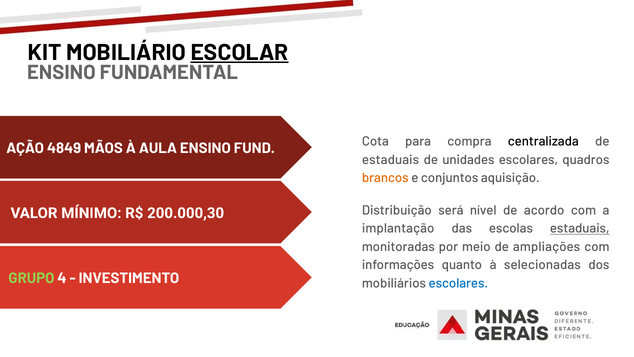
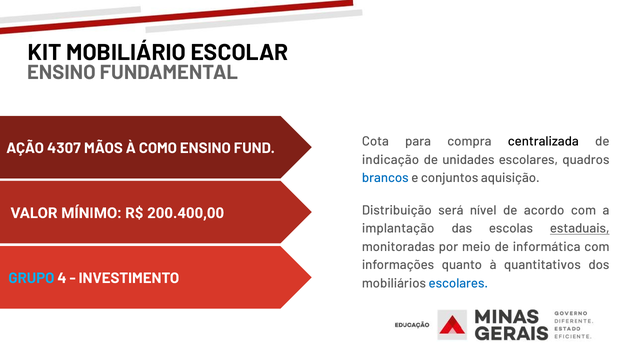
ESCOLAR underline: present -> none (240, 53)
4849: 4849 -> 4307 (64, 148)
AULA: AULA -> COMO (158, 148)
estaduais: estaduais -> indicação (391, 160)
brancos colour: orange -> blue (385, 178)
200.000,30: 200.000,30 -> 200.400,00 (186, 213)
ampliações: ampliações -> informática (547, 246)
selecionadas: selecionadas -> quantitativos (542, 265)
GRUPO colour: light green -> light blue (31, 278)
